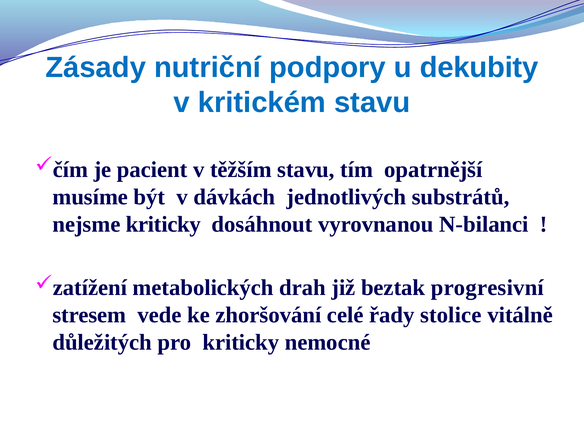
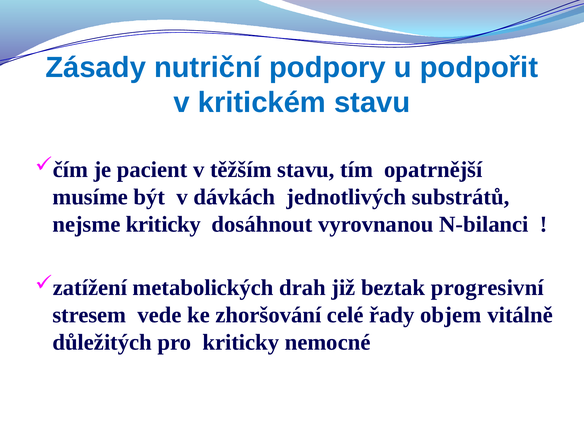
dekubity: dekubity -> podpořit (479, 67)
stolice: stolice -> objem (451, 315)
